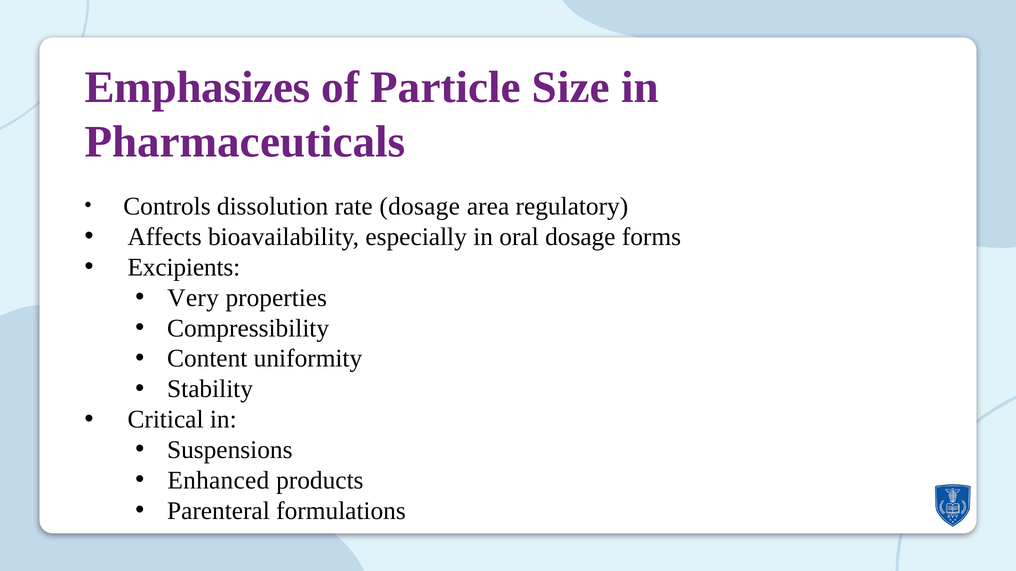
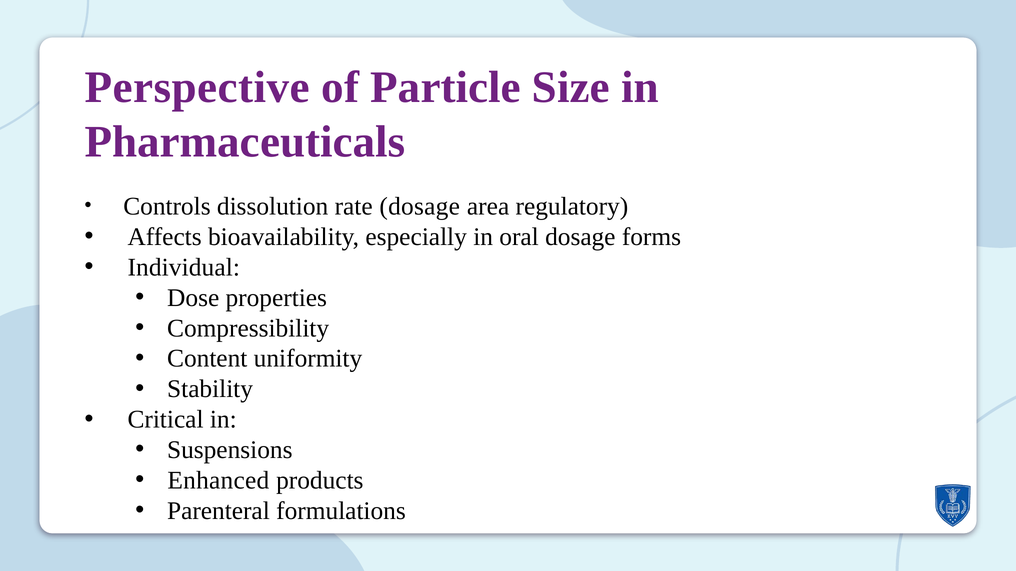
Emphasizes: Emphasizes -> Perspective (197, 88)
Excipients: Excipients -> Individual (184, 267)
Very: Very -> Dose (193, 298)
